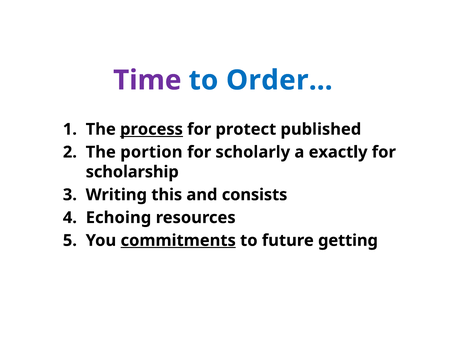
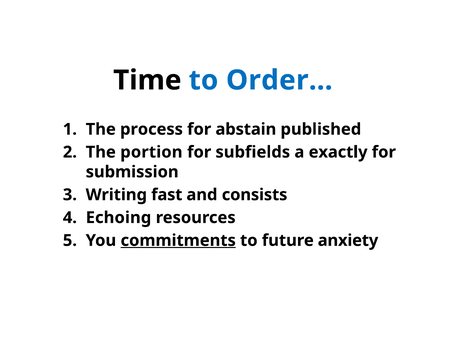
Time colour: purple -> black (147, 80)
process underline: present -> none (151, 129)
protect: protect -> abstain (246, 129)
scholarly: scholarly -> subfields (253, 152)
scholarship: scholarship -> submission (132, 172)
this: this -> fast (167, 195)
getting: getting -> anxiety (348, 240)
